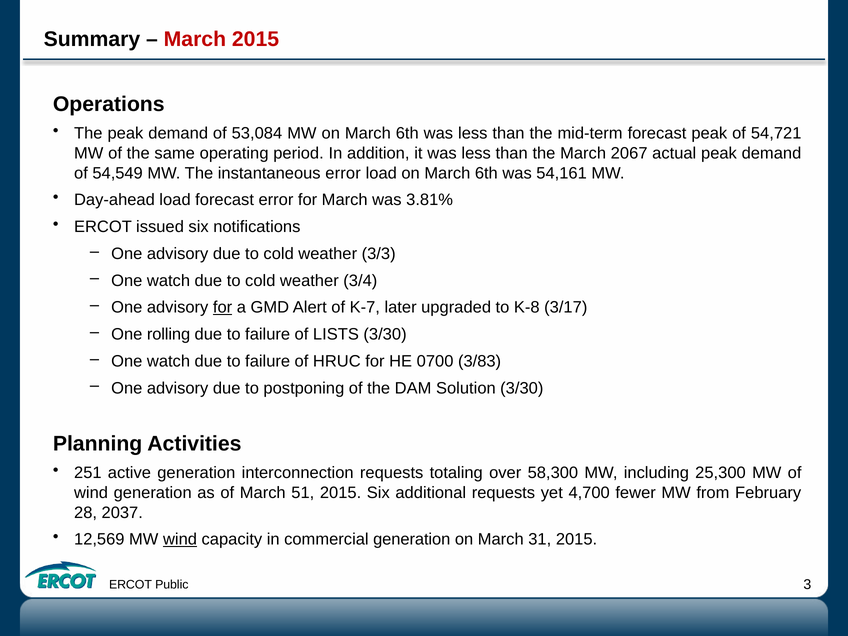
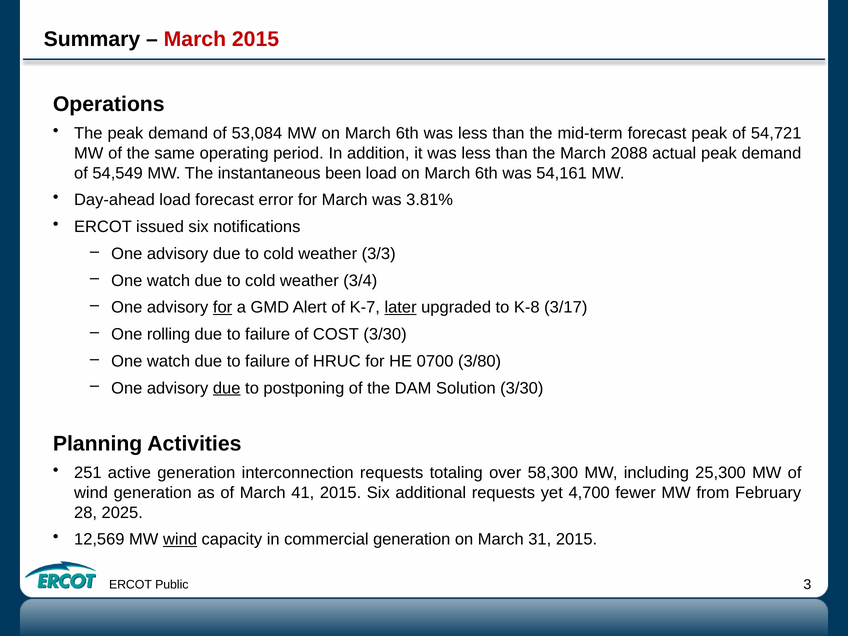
2067: 2067 -> 2088 (629, 153)
instantaneous error: error -> been (343, 173)
later underline: none -> present (401, 308)
LISTS: LISTS -> COST (336, 334)
3/83: 3/83 -> 3/80 (480, 361)
due underline: none -> present (227, 388)
51: 51 -> 41 (303, 493)
2037: 2037 -> 2025 (122, 513)
